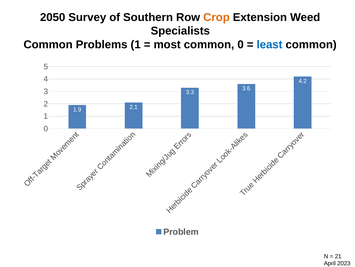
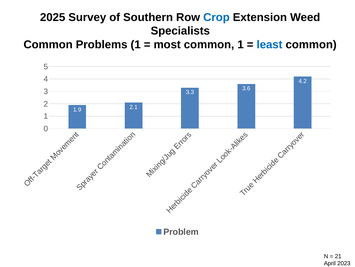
2050: 2050 -> 2025 (53, 17)
Crop colour: orange -> blue (216, 17)
most common 0: 0 -> 1 (241, 44)
